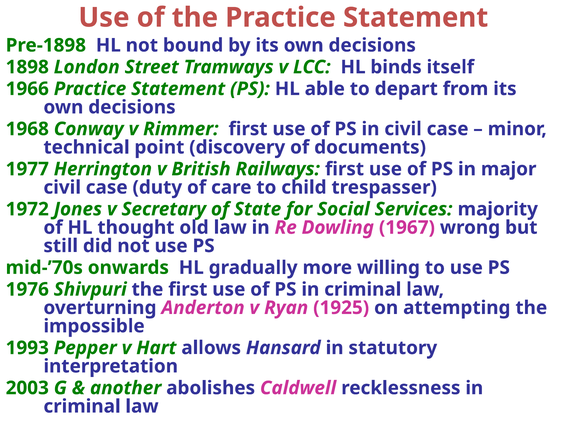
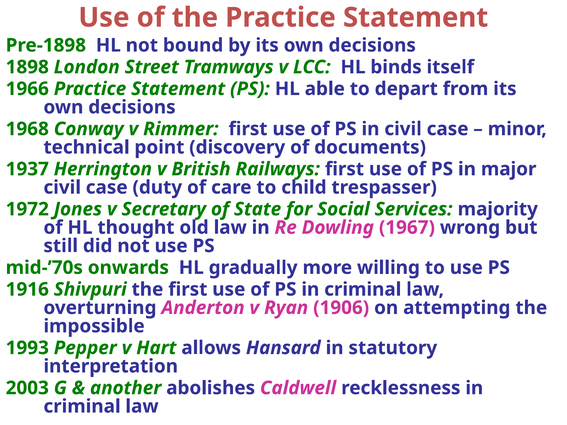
1977: 1977 -> 1937 (27, 169)
1976: 1976 -> 1916 (27, 290)
1925: 1925 -> 1906 (341, 308)
